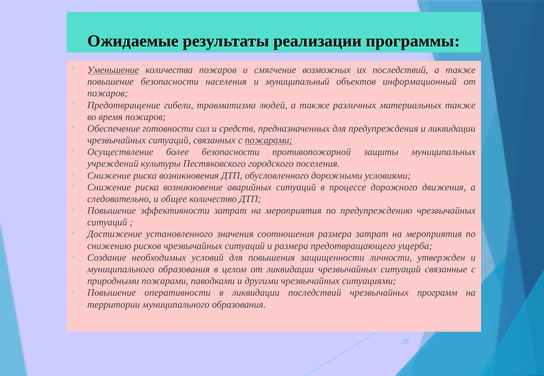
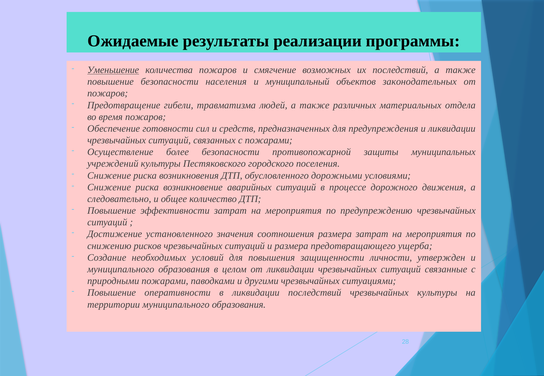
информационный: информационный -> законодательных (420, 82)
материальных также: также -> отдела (460, 105)
пожарами underline: present -> none (269, 141)
чрезвычайных программ: программ -> культуры (437, 293)
